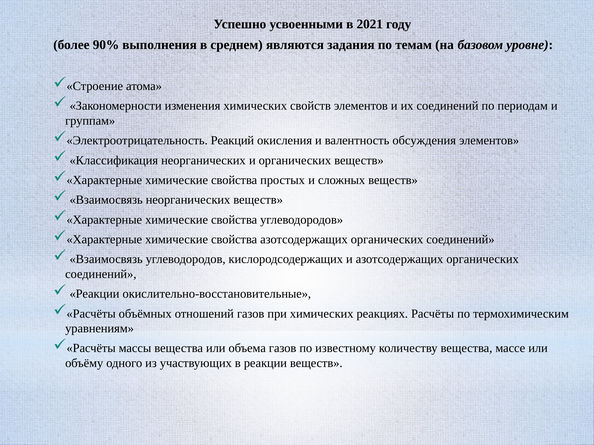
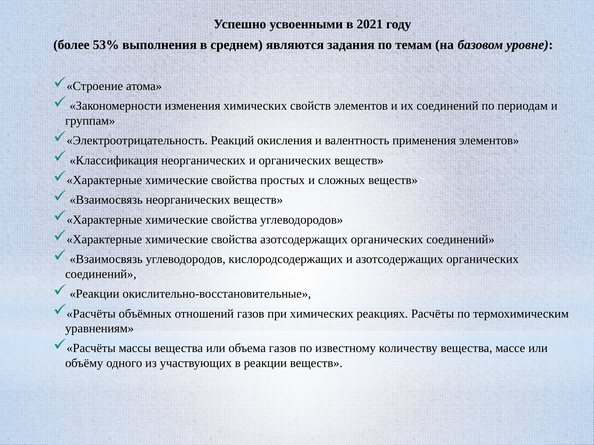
90%: 90% -> 53% (106, 45)
обсуждения: обсуждения -> применения (424, 141)
